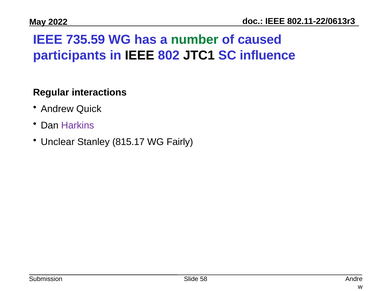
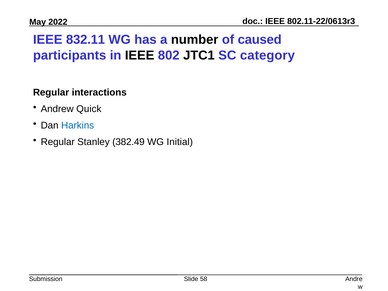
735.59: 735.59 -> 832.11 (86, 40)
number colour: green -> black (195, 40)
influence: influence -> category (267, 55)
Harkins colour: purple -> blue (78, 126)
Unclear: Unclear -> Regular (58, 142)
815.17: 815.17 -> 382.49 (128, 142)
Fairly: Fairly -> Initial (180, 142)
